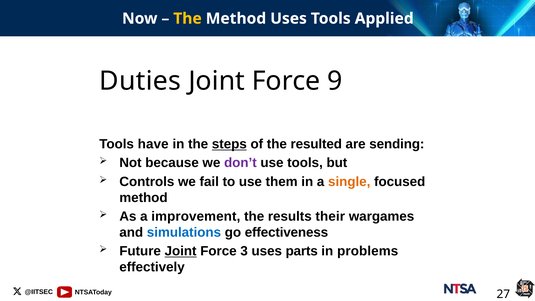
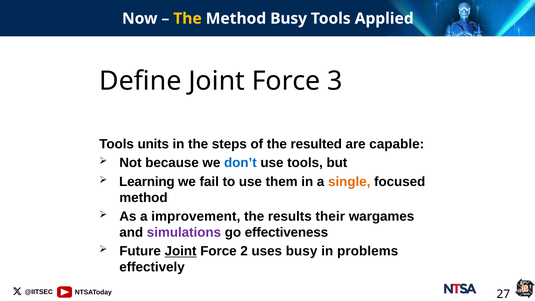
Method Uses: Uses -> Busy (289, 19)
Duties: Duties -> Define (140, 81)
9: 9 -> 3 (335, 81)
have: have -> units (153, 144)
steps underline: present -> none (229, 144)
sending: sending -> capable (397, 144)
don’t colour: purple -> blue (240, 163)
Controls: Controls -> Learning (147, 182)
simulations colour: blue -> purple (184, 232)
3: 3 -> 2 (244, 251)
uses parts: parts -> busy (302, 251)
